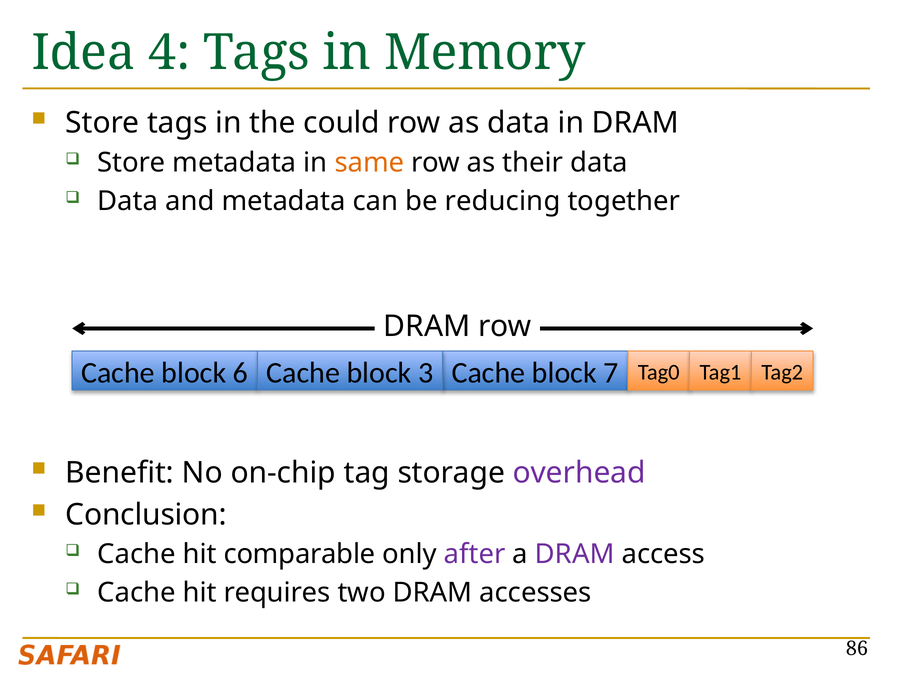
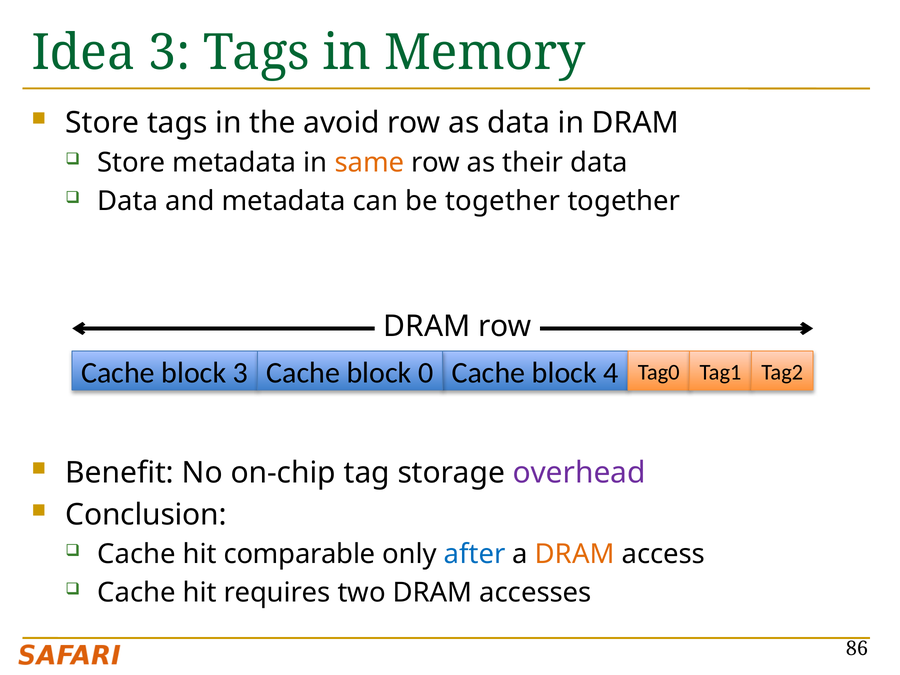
Idea 4: 4 -> 3 (169, 53)
could: could -> avoid (342, 123)
be reducing: reducing -> together (503, 201)
block 6: 6 -> 3 (241, 373)
3: 3 -> 0 (426, 373)
7: 7 -> 4 (611, 373)
after colour: purple -> blue (475, 554)
DRAM colour: purple -> orange (575, 554)
